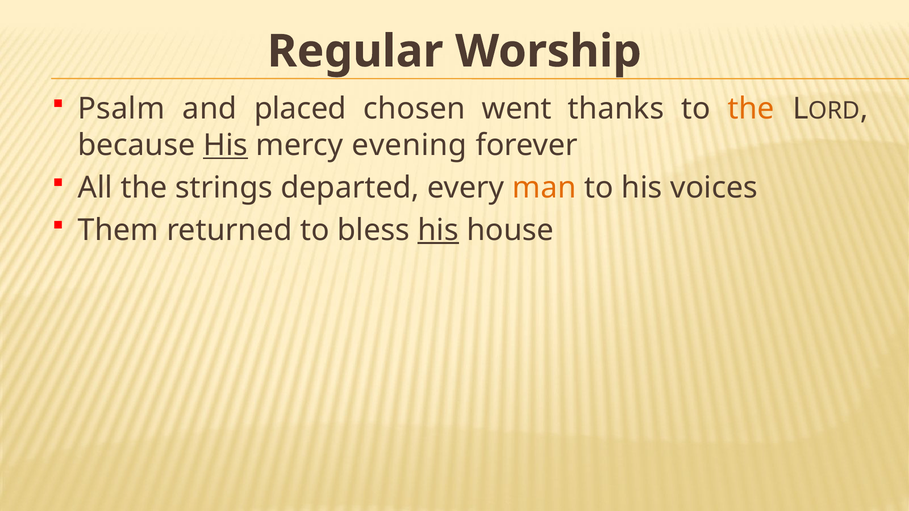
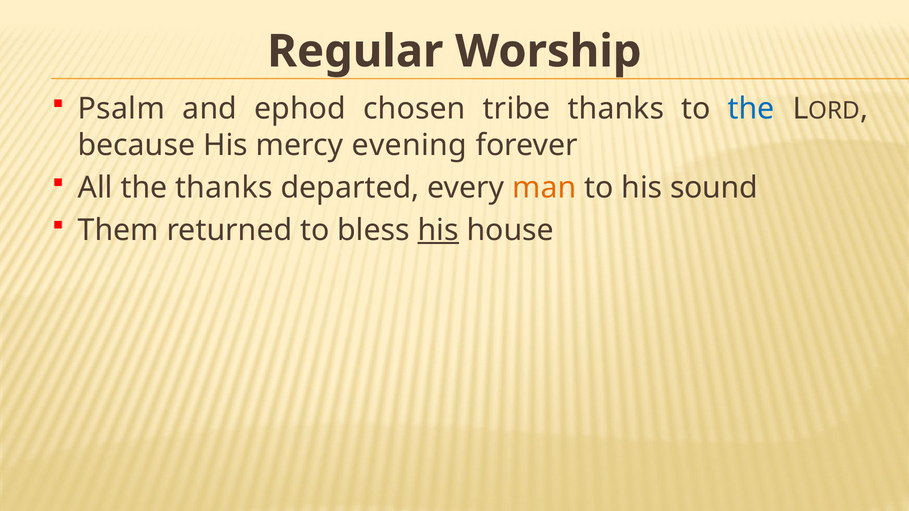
placed: placed -> ephod (300, 109)
went: went -> tribe (517, 109)
the colour: orange -> blue (751, 109)
His underline: present -> none (226, 145)
the strings: strings -> thanks (224, 188)
voices: voices -> sound (714, 188)
